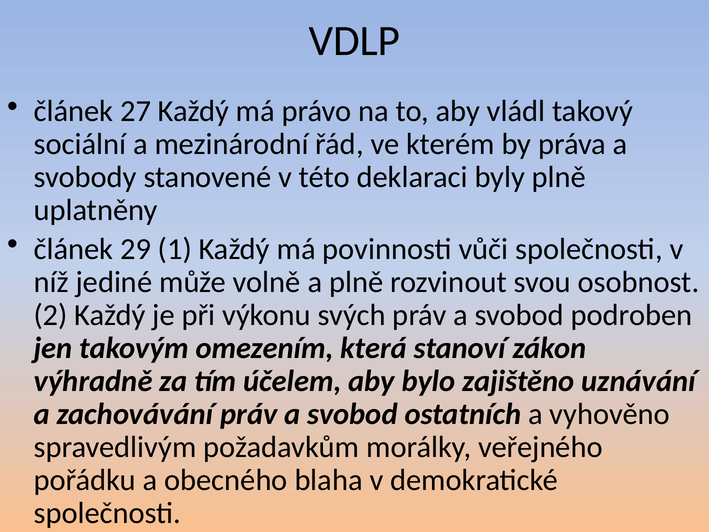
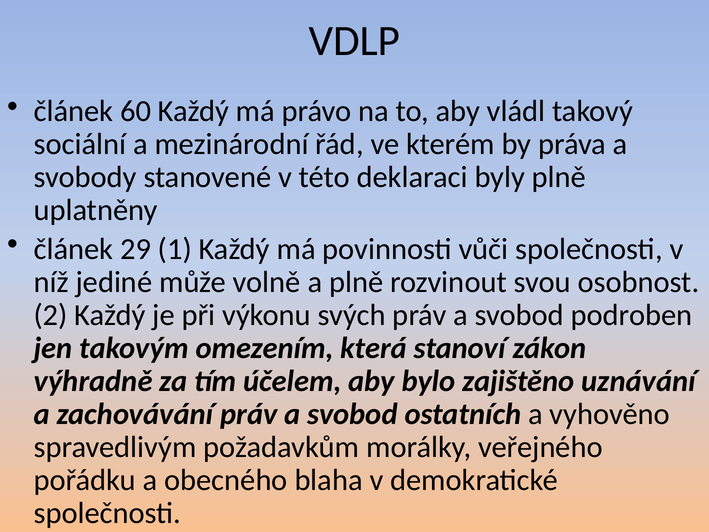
27: 27 -> 60 (136, 111)
